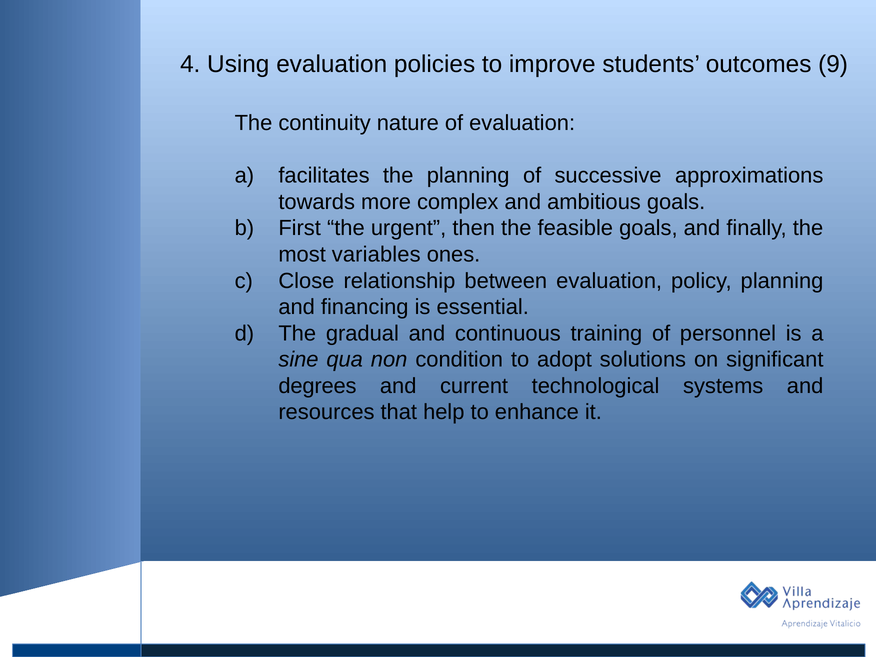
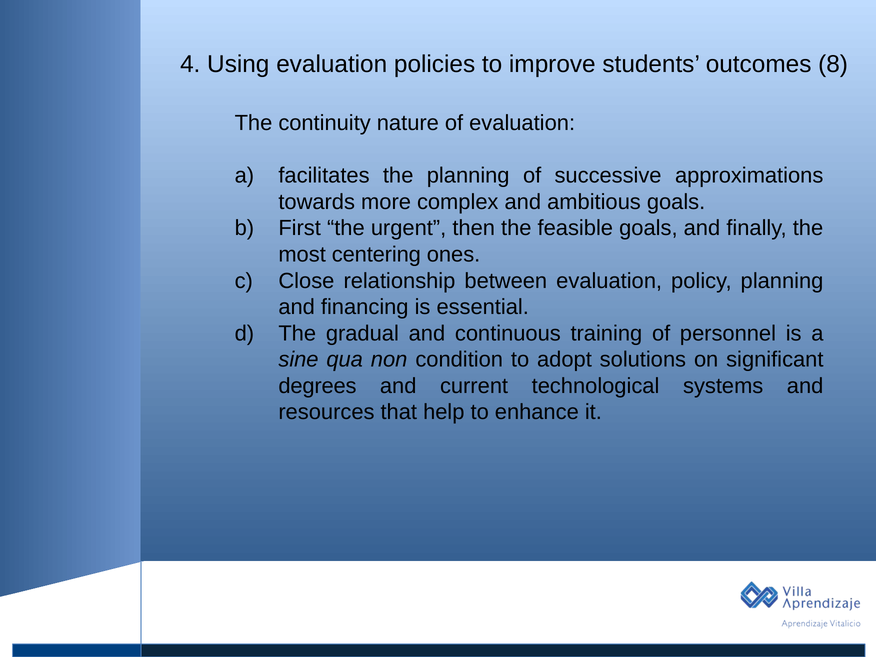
9: 9 -> 8 (833, 64)
variables: variables -> centering (376, 255)
